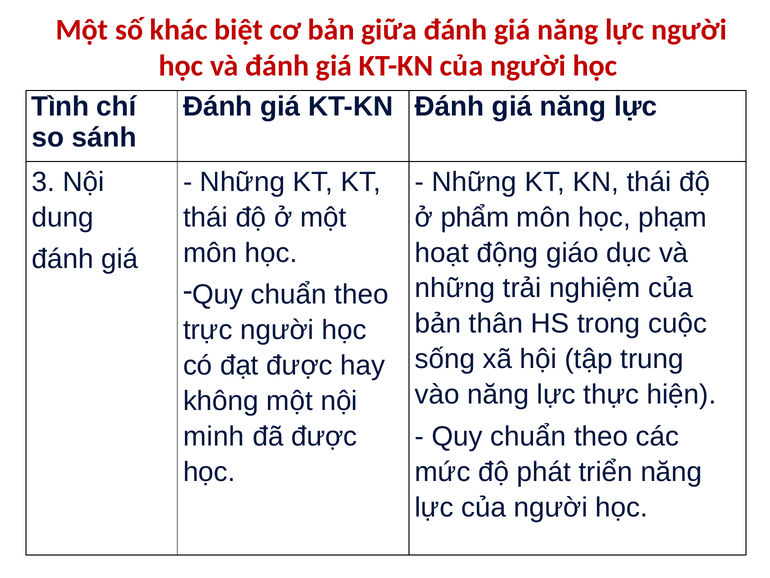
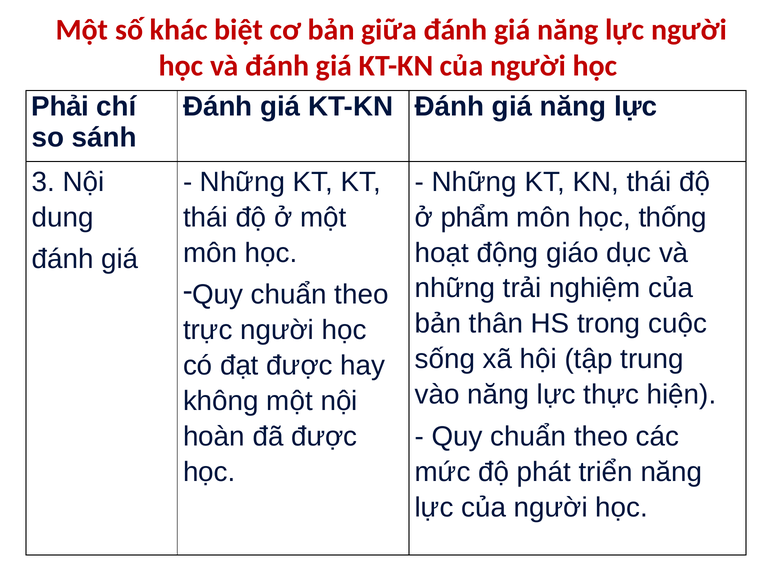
Tình: Tình -> Phải (60, 106)
phạm: phạm -> thống (673, 217)
minh: minh -> hoàn (214, 436)
